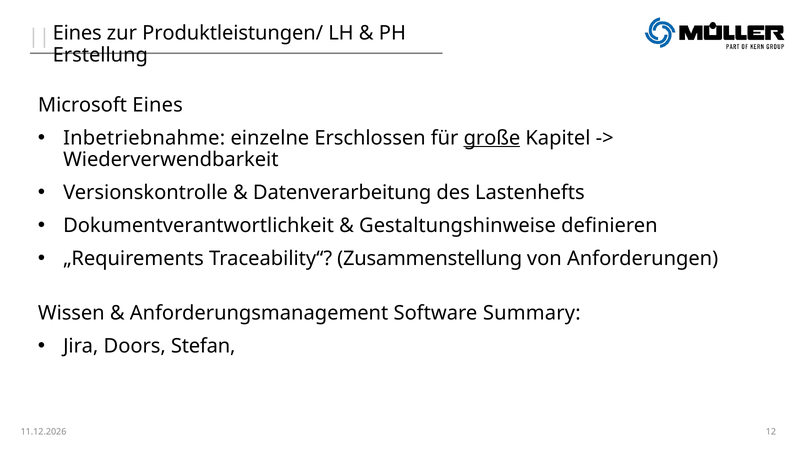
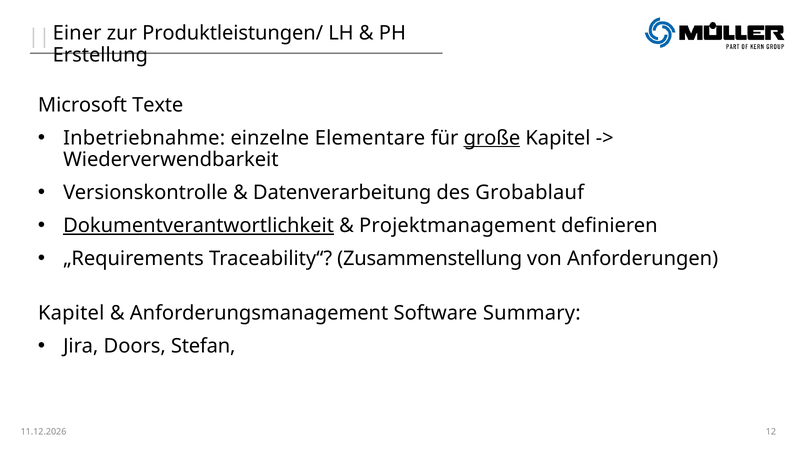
Eines: Eines -> Einer (77, 33)
Microsoft Eines: Eines -> Texte (158, 105)
Erschlossen: Erschlossen -> Elementare (370, 138)
Lastenhefts: Lastenhefts -> Grobablauf (530, 193)
Dokumentverantwortlichkeit underline: none -> present (199, 225)
Gestaltungshinweise: Gestaltungshinweise -> Projektmanagement (457, 225)
Wissen: Wissen -> Kapitel (71, 313)
